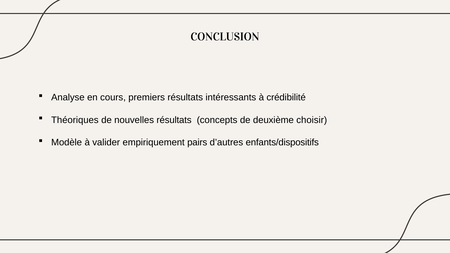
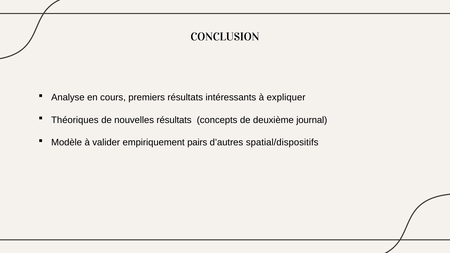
crédibilité: crédibilité -> expliquer (286, 98)
choisir: choisir -> journal (312, 120)
enfants/dispositifs: enfants/dispositifs -> spatial/dispositifs (282, 143)
